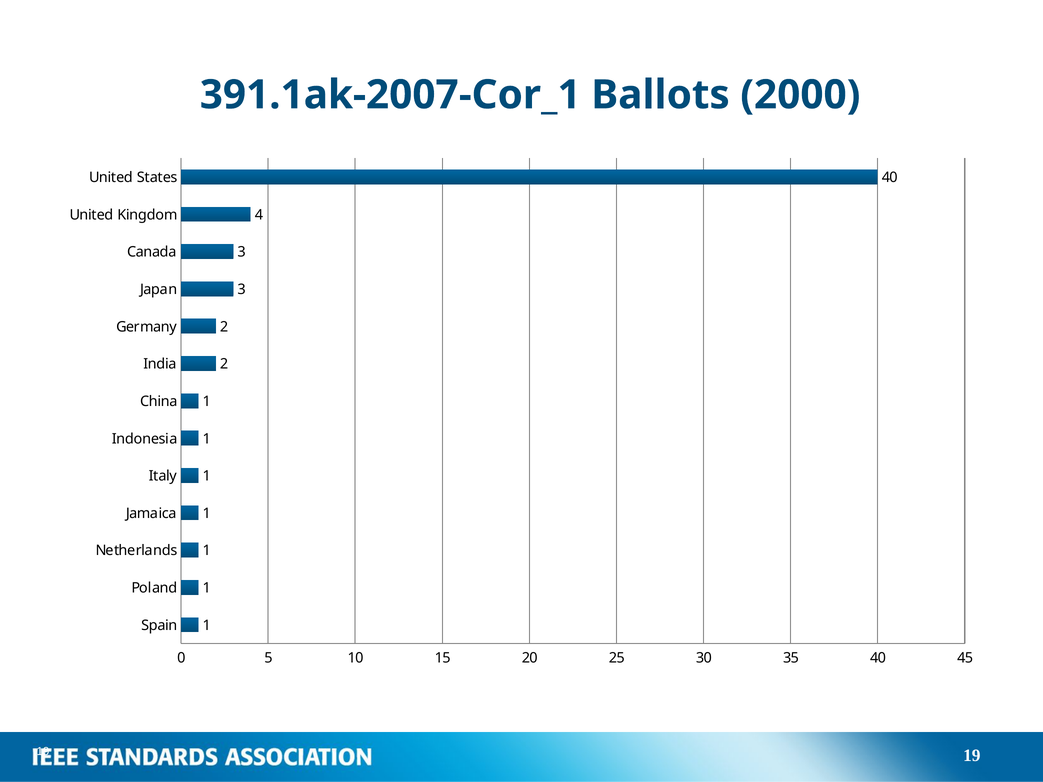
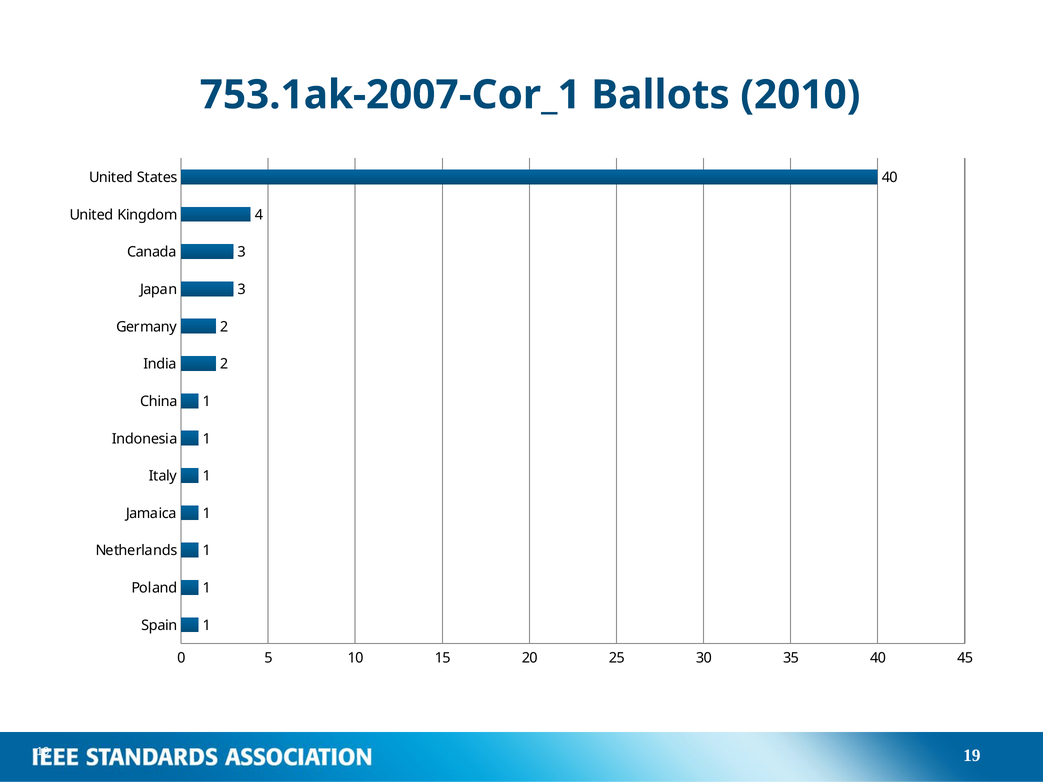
391.1ak-2007-Cor_1: 391.1ak-2007-Cor_1 -> 753.1ak-2007-Cor_1 (390, 95)
2000: 2000 -> 2010 (800, 95)
